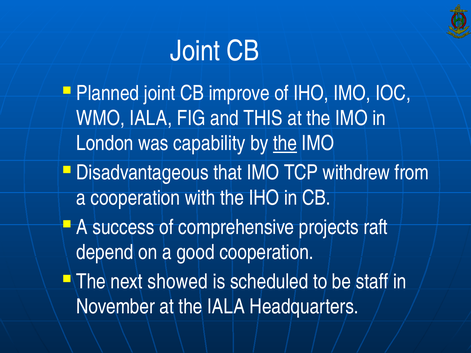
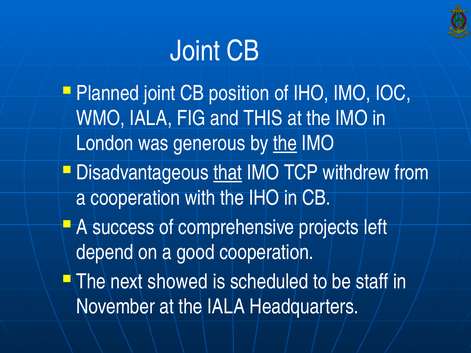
improve: improve -> position (239, 93)
capability: capability -> generous (209, 144)
that underline: none -> present (228, 173)
raft: raft -> left (375, 227)
